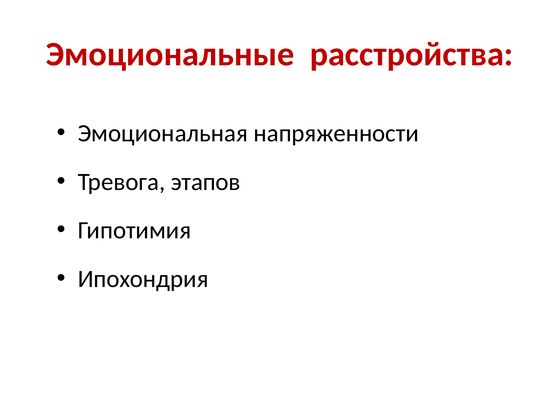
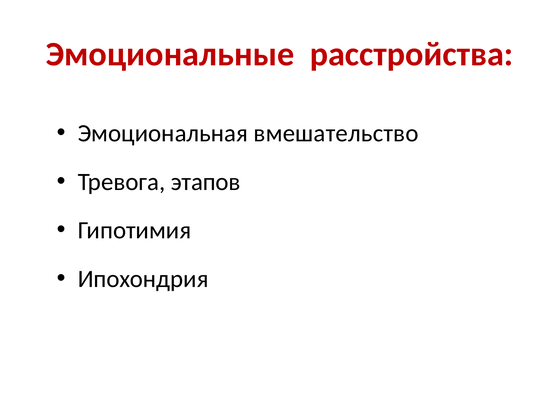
напряженности: напряженности -> вмешательство (336, 133)
